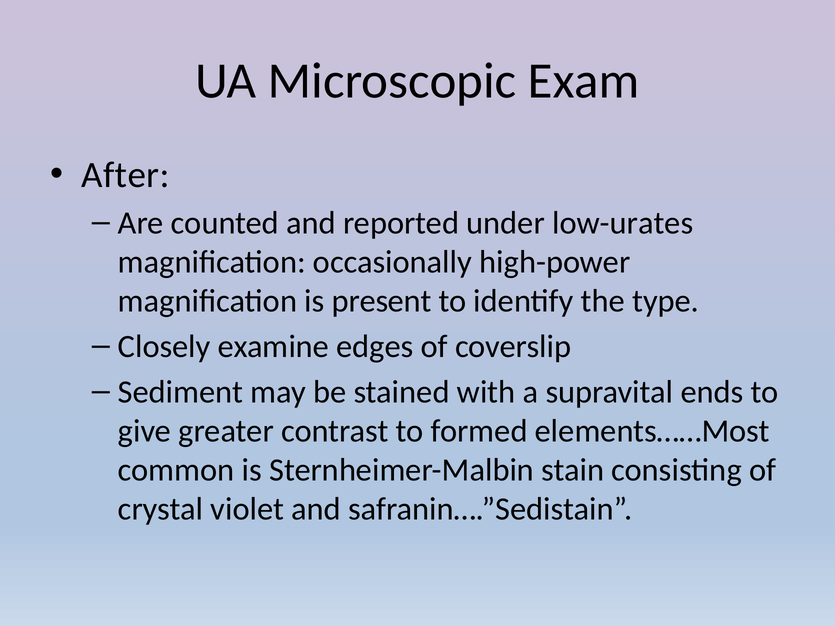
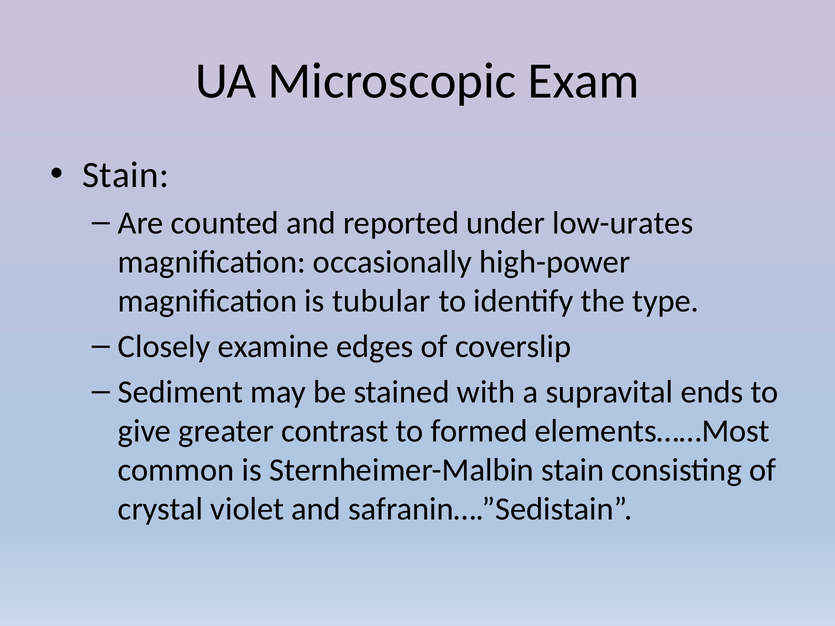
After: After -> Stain (125, 175)
present: present -> tubular (381, 301)
